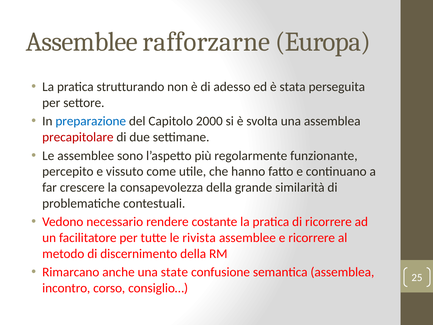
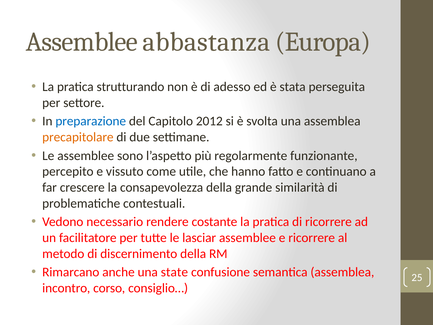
rafforzarne: rafforzarne -> abbastanza (206, 42)
2000: 2000 -> 2012 (209, 121)
precapitolare colour: red -> orange (78, 137)
rivista: rivista -> lasciar (199, 238)
